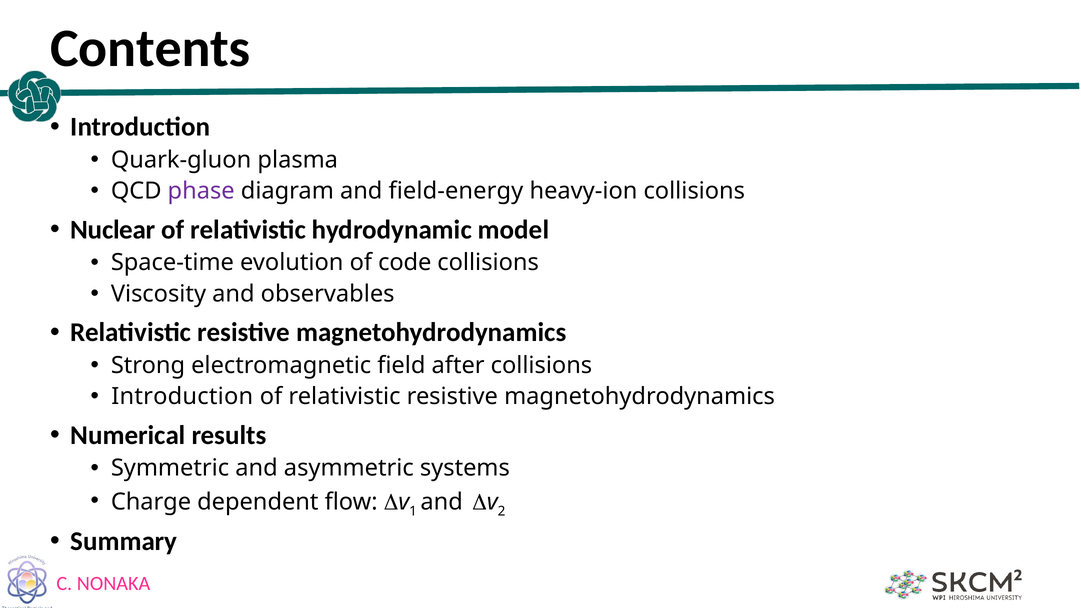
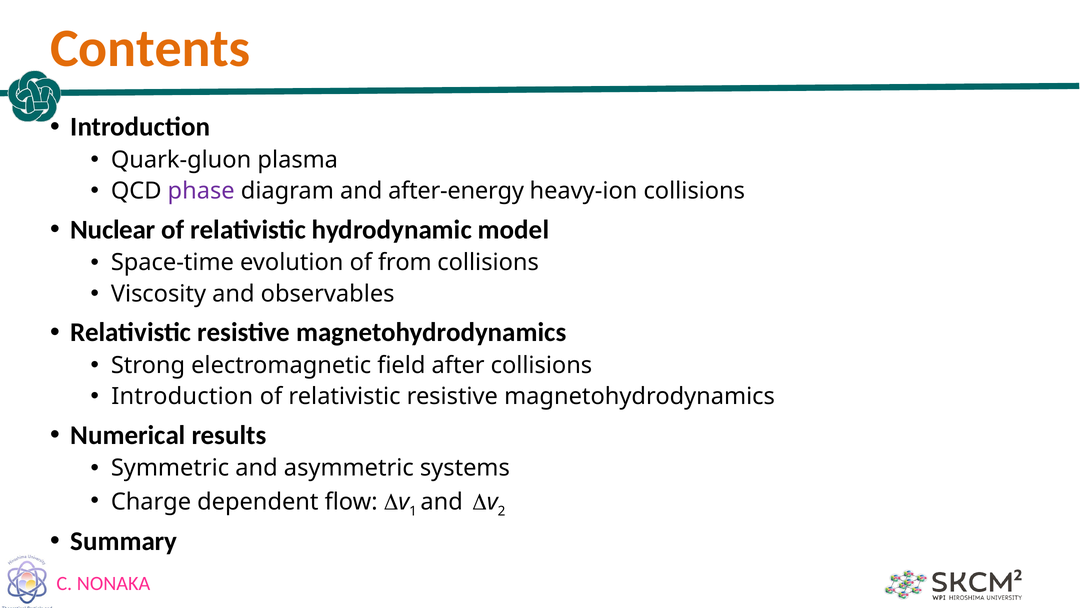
Contents colour: black -> orange (150, 48)
field-energy: field-energy -> after-energy (456, 191)
code: code -> from (405, 263)
